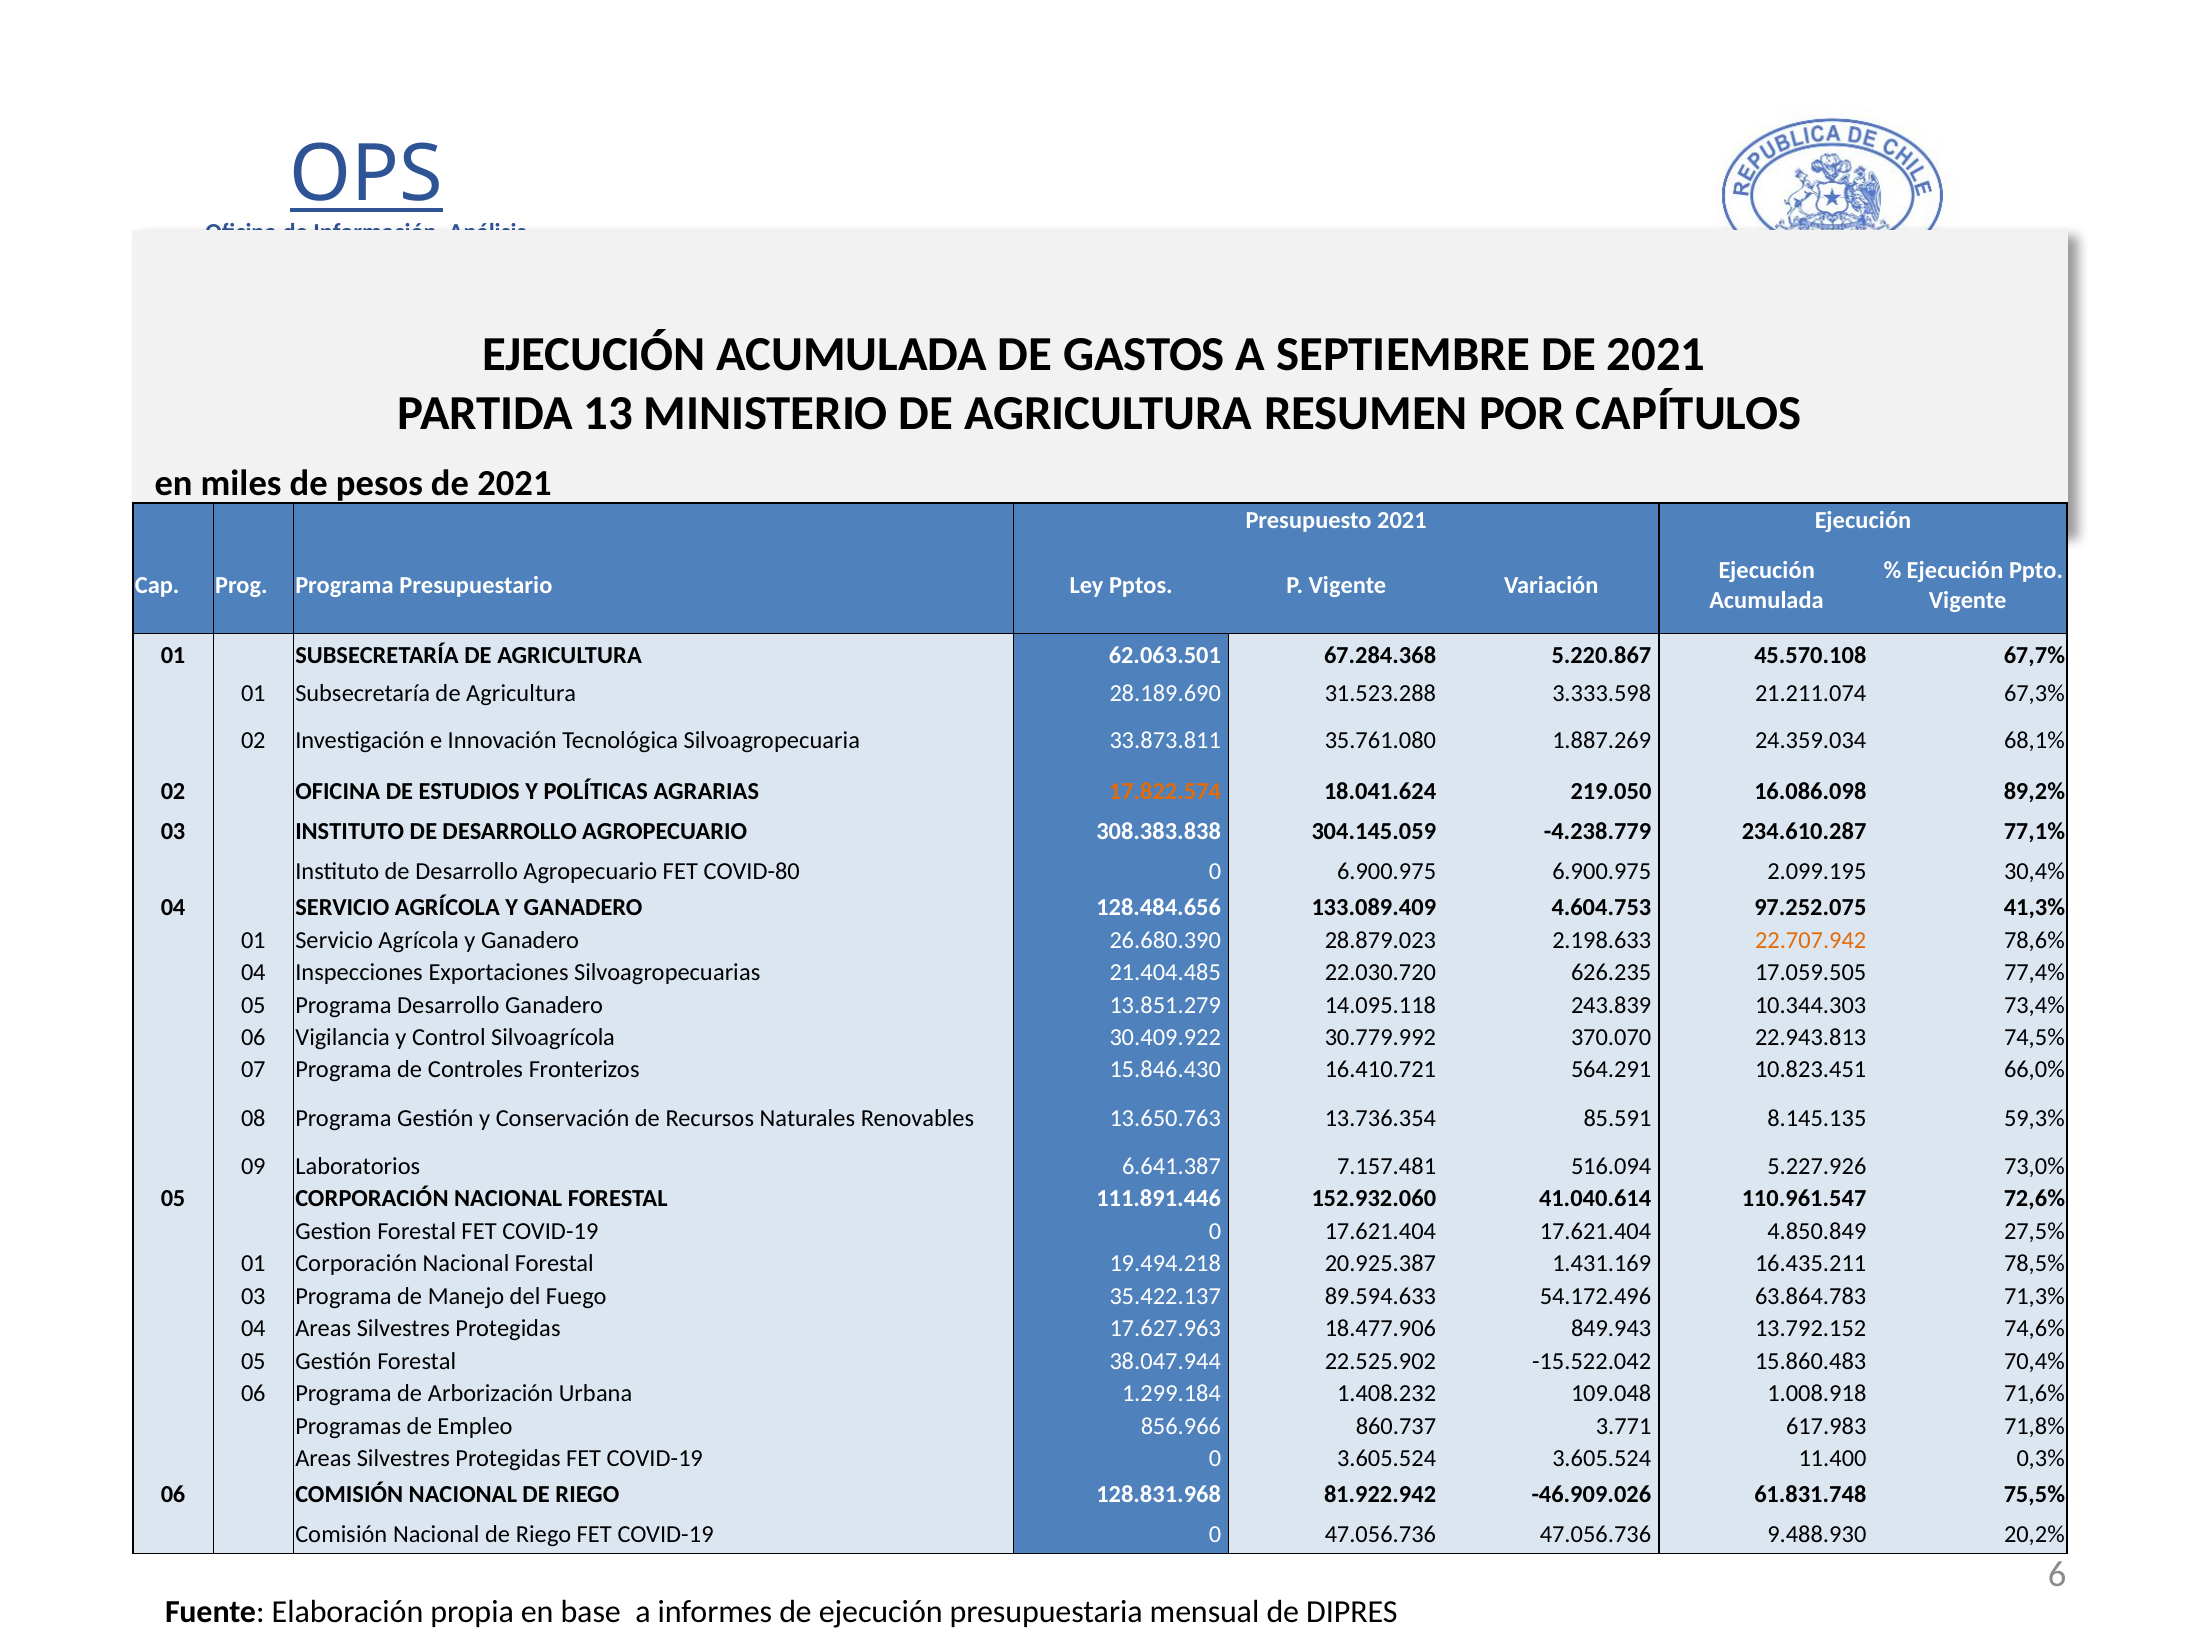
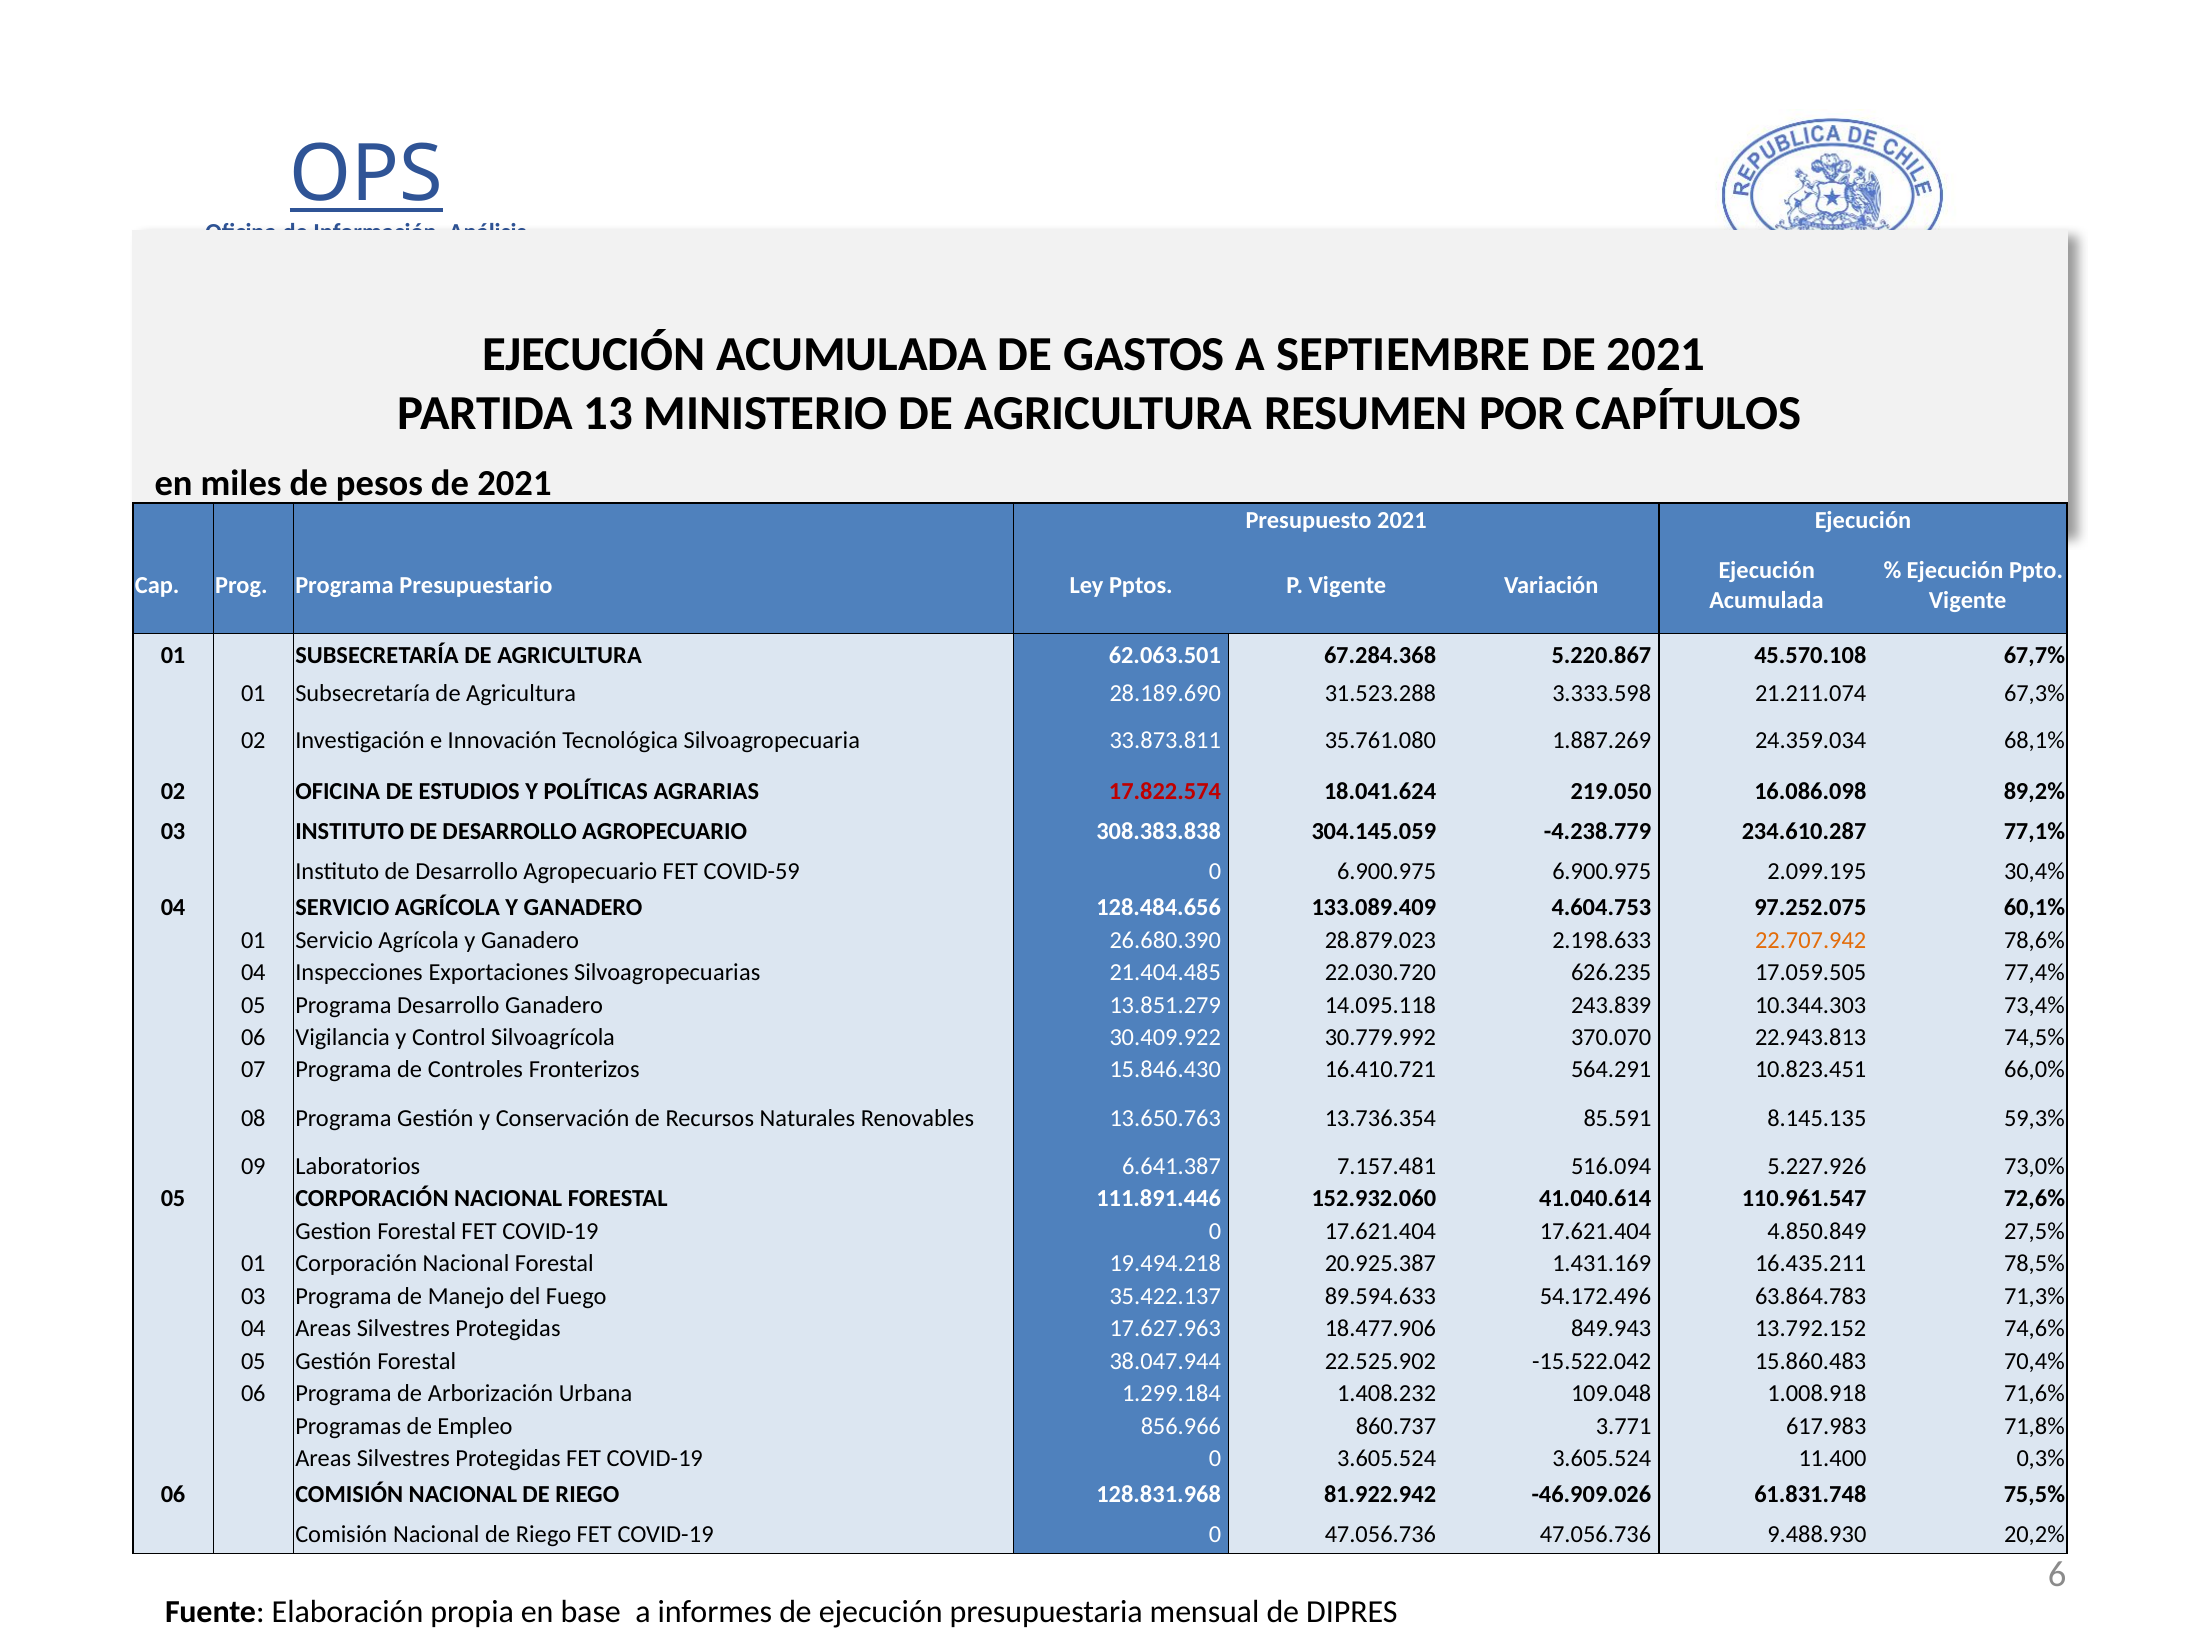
17.822.574 colour: orange -> red (1165, 791)
COVID-80: COVID-80 -> COVID-59 (752, 871)
41,3%: 41,3% -> 60,1% (2034, 907)
